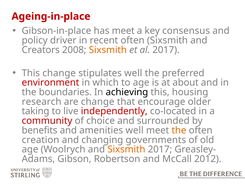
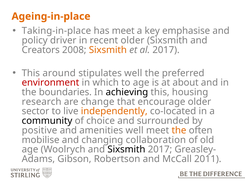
Ageing-in-place colour: red -> orange (51, 16)
Gibson-in-place: Gibson-in-place -> Taking-in-place (56, 31)
consensus: consensus -> emphasise (186, 31)
recent often: often -> older (133, 40)
This change: change -> around (59, 73)
taking: taking -> sector (35, 111)
independently colour: red -> orange (114, 111)
community colour: red -> black (47, 121)
benefits: benefits -> positive (39, 130)
creation: creation -> mobilise (41, 140)
governments: governments -> collaboration (156, 140)
Sixsmith colour: orange -> black (126, 149)
2012: 2012 -> 2011 (208, 159)
